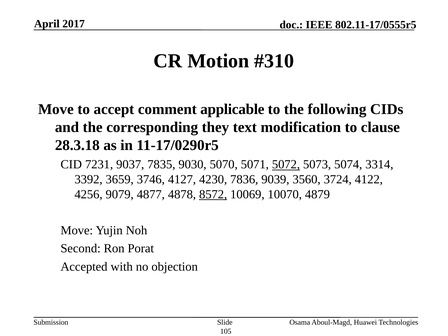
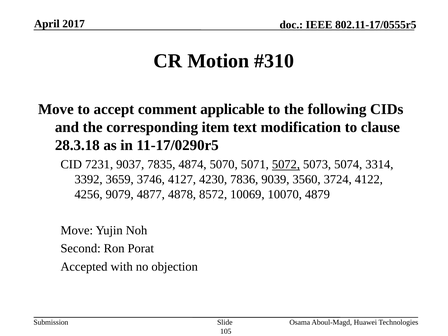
they: they -> item (216, 127)
9030: 9030 -> 4874 (193, 165)
8572 underline: present -> none (213, 194)
